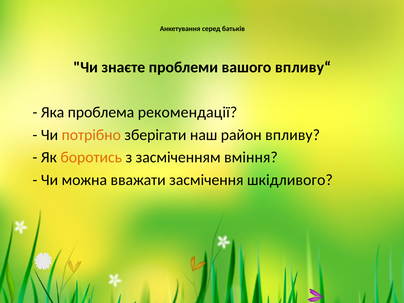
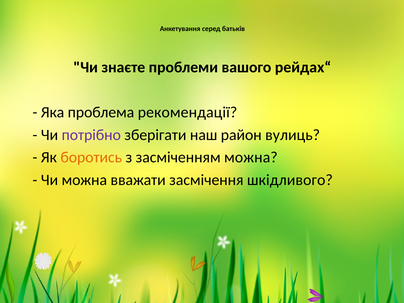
впливу“: впливу“ -> рейдах“ (303, 67)
потрібно colour: orange -> purple (91, 135)
впливу: впливу -> вулиць (293, 135)
засміченням вміння: вміння -> можна (251, 157)
